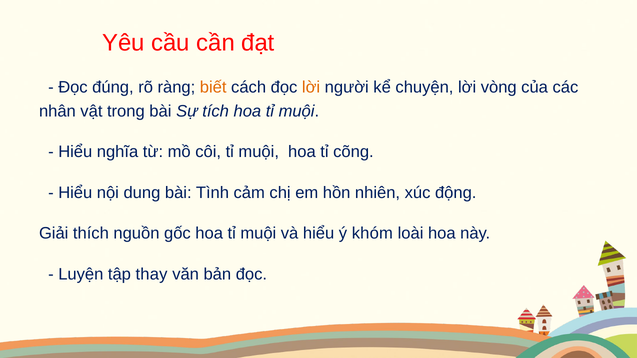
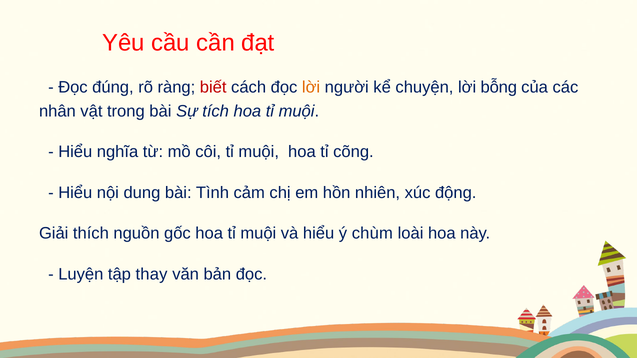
biết colour: orange -> red (213, 87)
vòng: vòng -> bỗng (499, 87)
khóm: khóm -> chùm (372, 234)
